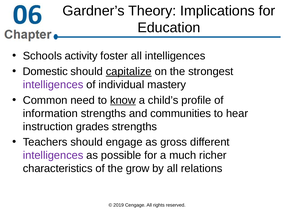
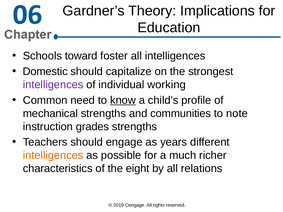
activity: activity -> toward (81, 56)
capitalize underline: present -> none (129, 72)
mastery: mastery -> working (167, 85)
information: information -> mechanical (50, 114)
hear: hear -> note (237, 114)
gross: gross -> years (174, 142)
intelligences colour: purple -> orange (53, 156)
grow: grow -> eight (138, 169)
